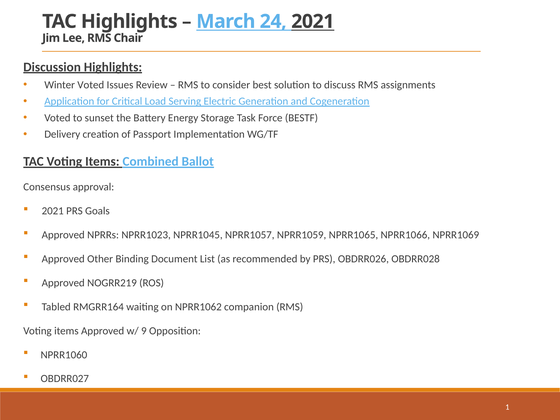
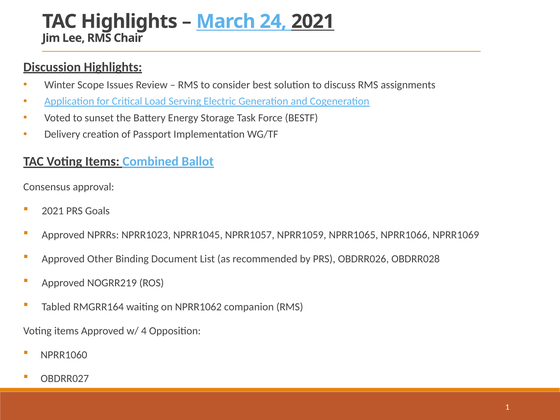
Winter Voted: Voted -> Scope (91, 85)
9: 9 -> 4 (144, 331)
